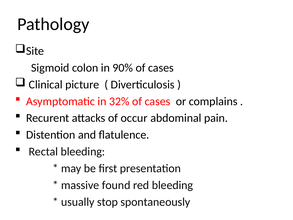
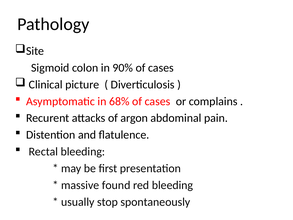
32%: 32% -> 68% (119, 101)
occur: occur -> argon (134, 118)
